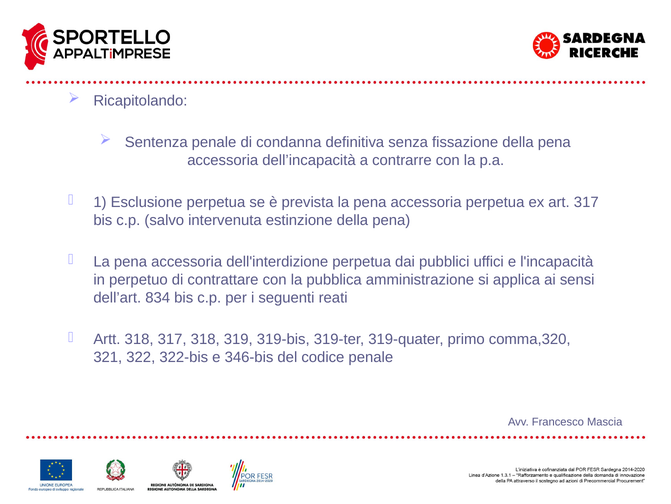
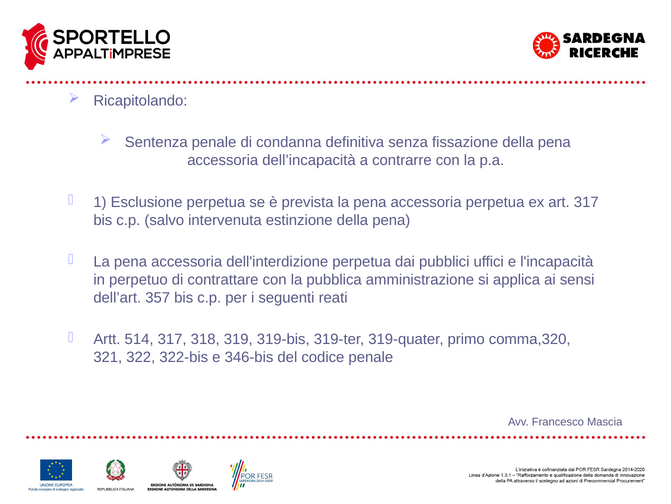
834: 834 -> 357 (158, 297)
Artt 318: 318 -> 514 (139, 339)
